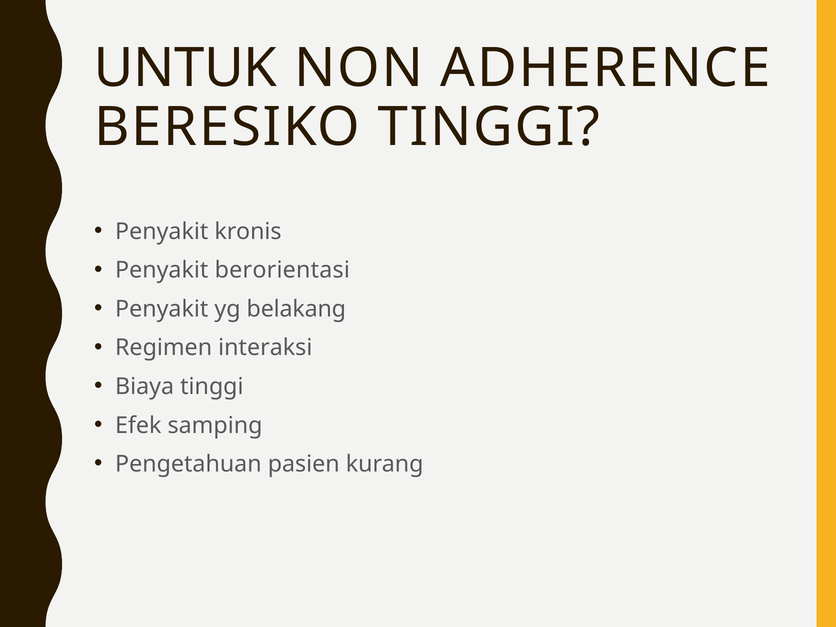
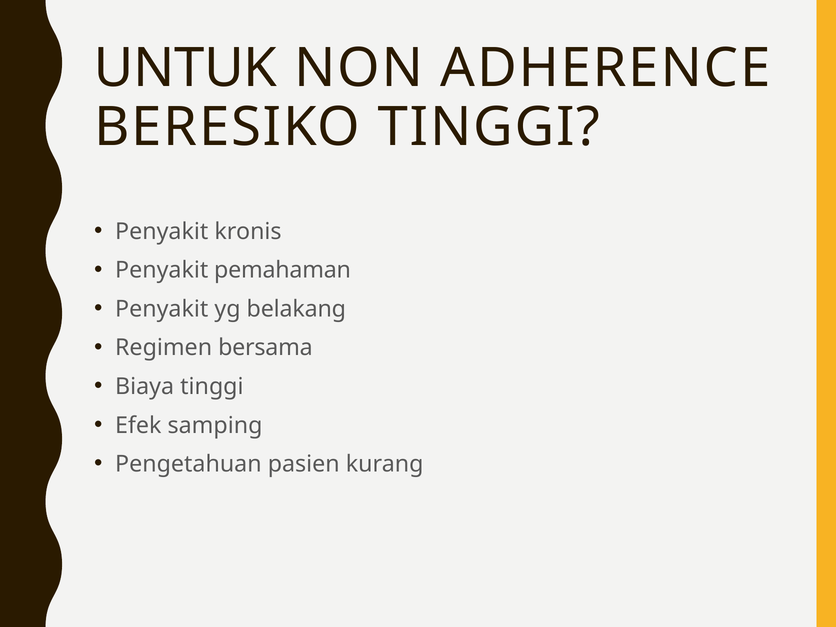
berorientasi: berorientasi -> pemahaman (283, 270)
interaksi: interaksi -> bersama (265, 348)
